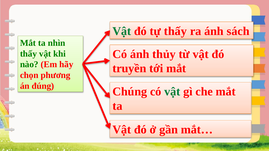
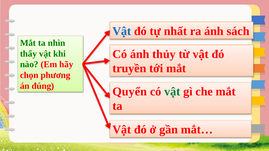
Vật colour: green -> blue (122, 31)
tự thấy: thấy -> nhất (175, 31)
Chúng: Chúng -> Quyển (130, 92)
